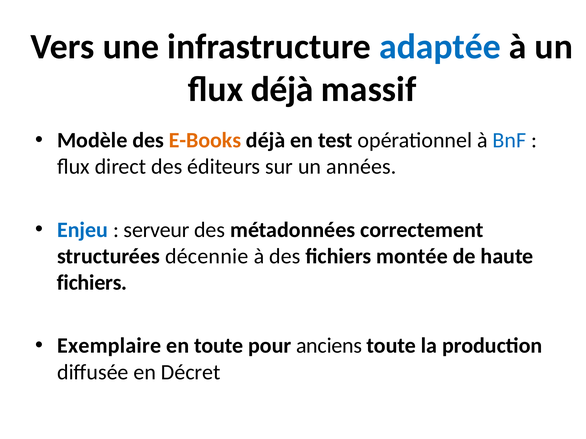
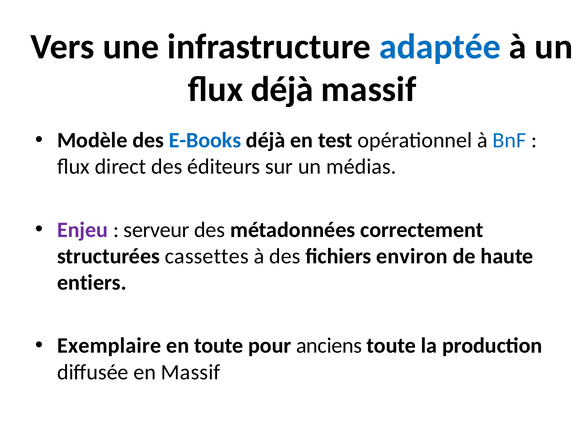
E-Books colour: orange -> blue (205, 141)
années: années -> médias (361, 167)
Enjeu colour: blue -> purple (83, 230)
décennie: décennie -> cassettes (207, 257)
montée: montée -> environ (412, 257)
fichiers: fichiers -> entiers (92, 283)
en Décret: Décret -> Massif (191, 373)
